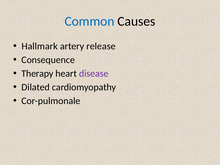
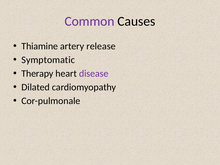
Common colour: blue -> purple (89, 21)
Hallmark: Hallmark -> Thiamine (40, 46)
Consequence: Consequence -> Symptomatic (48, 60)
